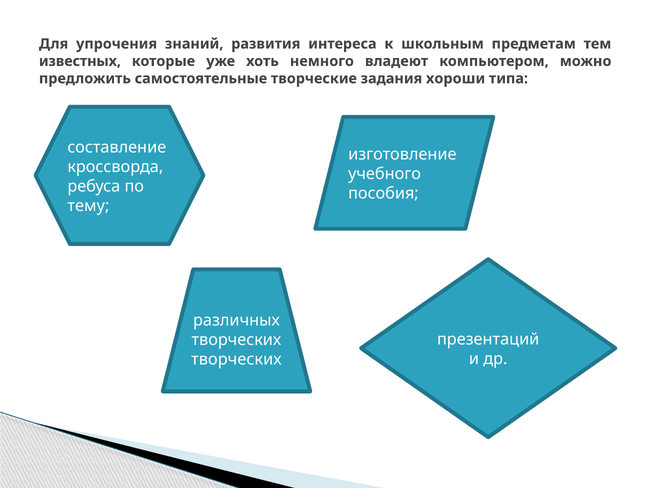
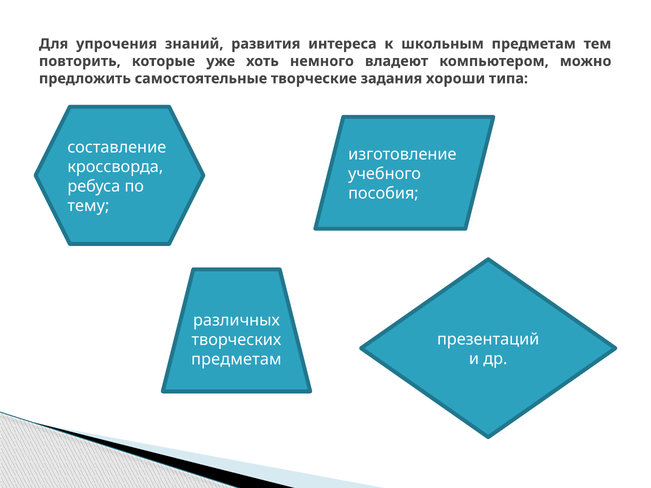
известных: известных -> повторить (80, 61)
творческих: творческих -> предметам (236, 360)
